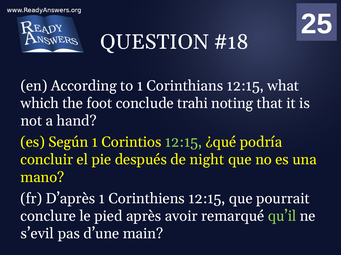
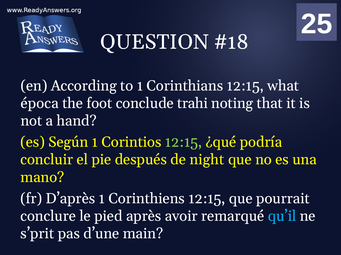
which: which -> época (40, 104)
qu’il colour: light green -> light blue (282, 217)
s’evil: s’evil -> s’prit (37, 234)
